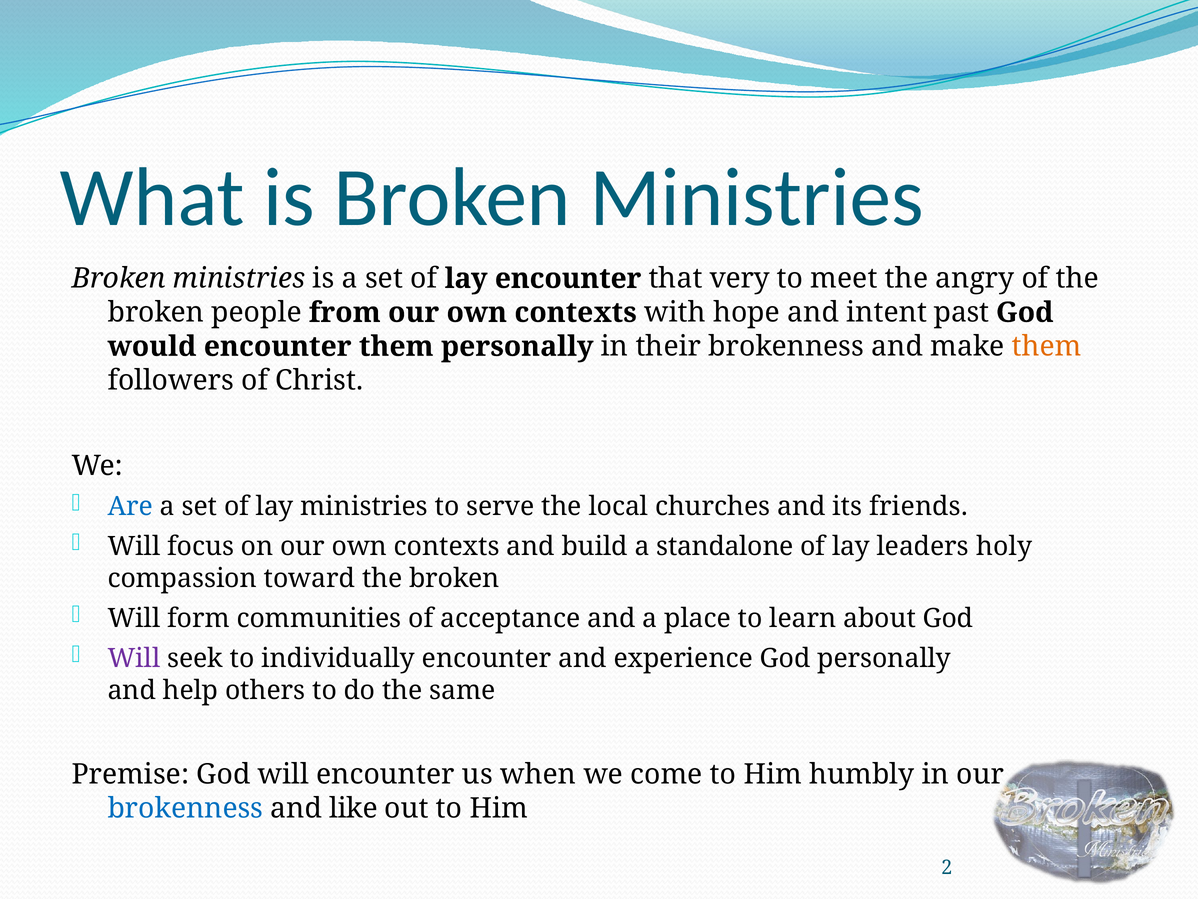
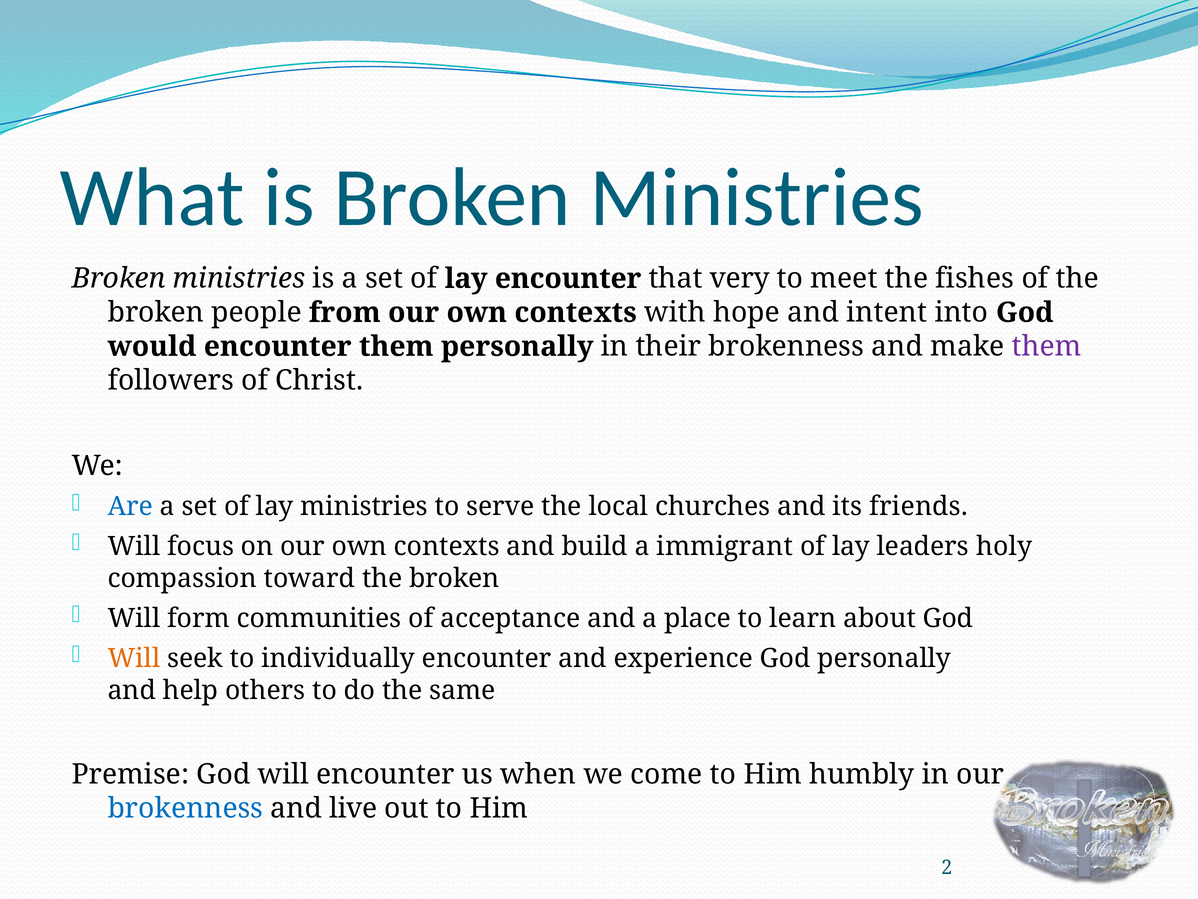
angry: angry -> fishes (975, 278)
past: past -> into (961, 312)
them colour: orange -> purple (1047, 346)
standalone: standalone -> immigrant (725, 546)
Will colour: purple -> orange (134, 658)
like: like -> live (353, 808)
